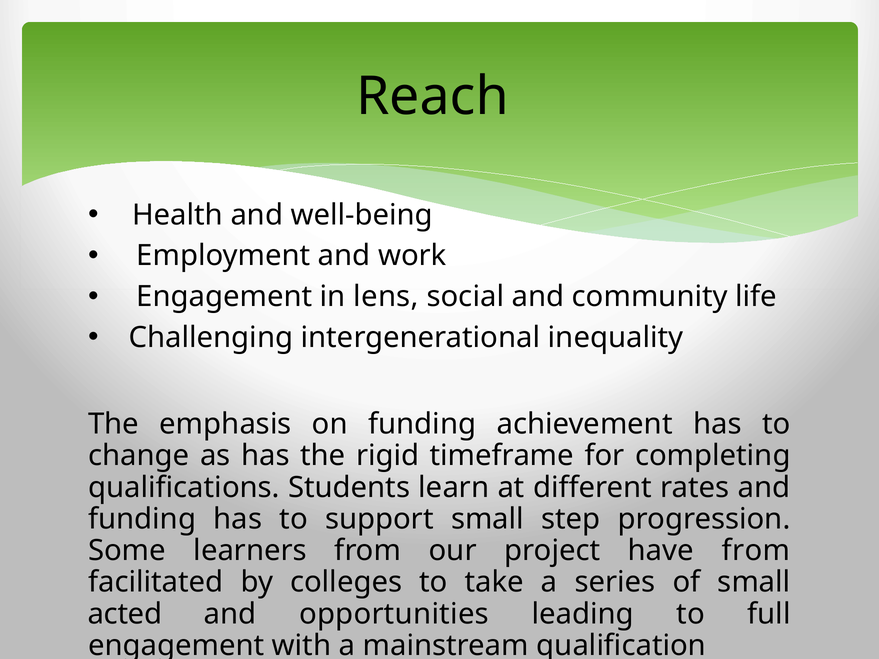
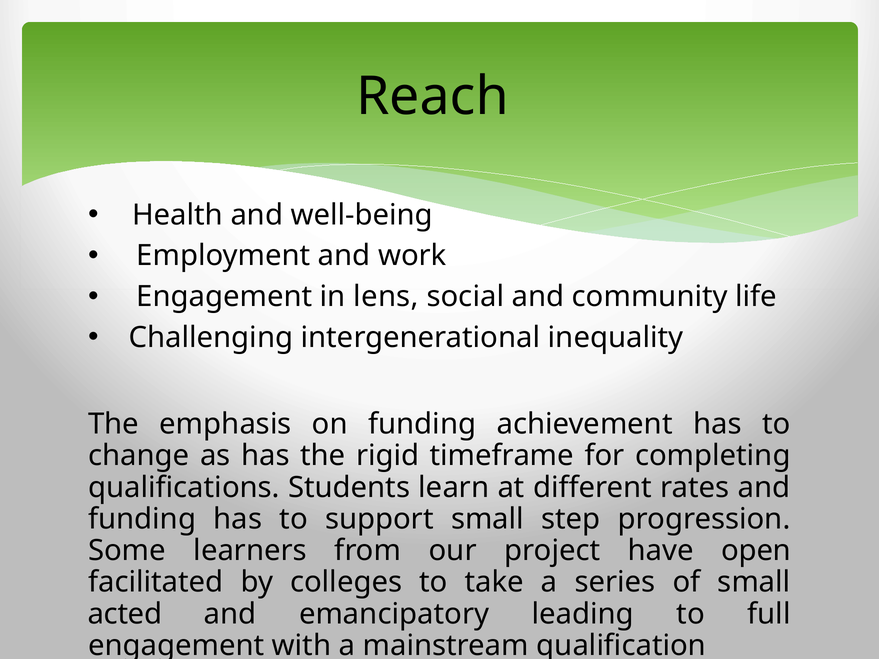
have from: from -> open (756, 551)
opportunities: opportunities -> emancipatory (394, 614)
